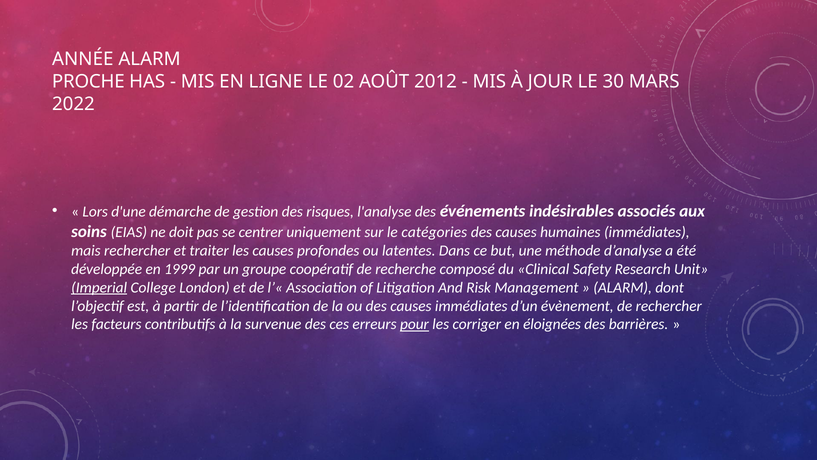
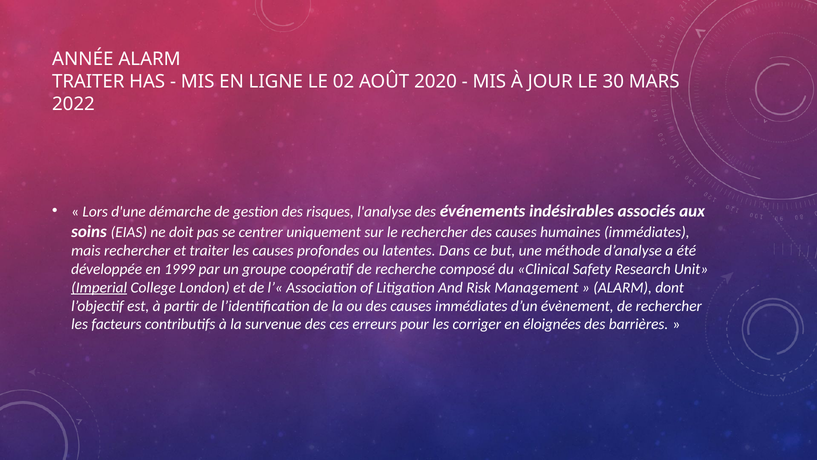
PROCHE: PROCHE -> TRAITER (88, 82)
2012: 2012 -> 2020 (436, 82)
le catégories: catégories -> rechercher (434, 232)
pour underline: present -> none (414, 324)
